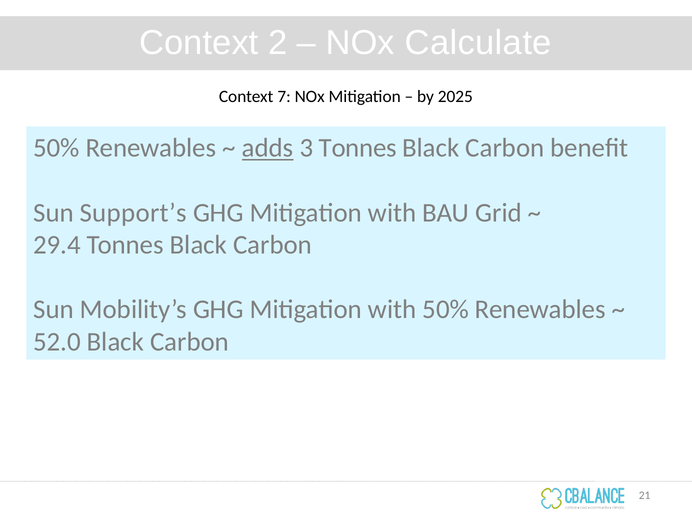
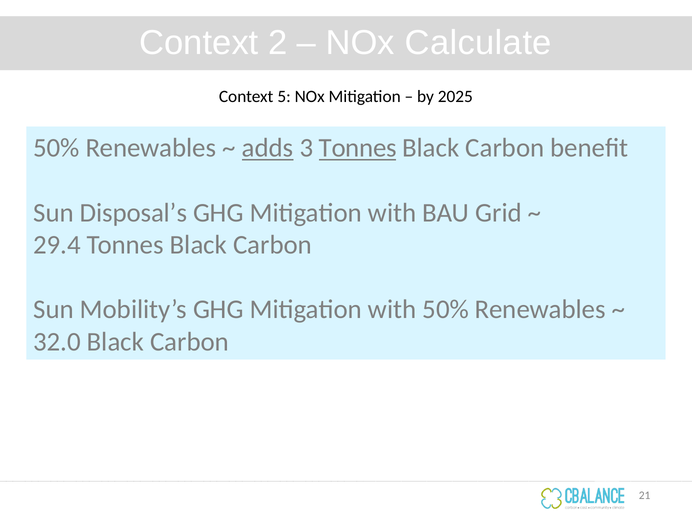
7: 7 -> 5 (284, 97)
Tonnes underline: none -> present (358, 148)
Support’s: Support’s -> Disposal’s (133, 213)
52.0: 52.0 -> 32.0 (57, 342)
